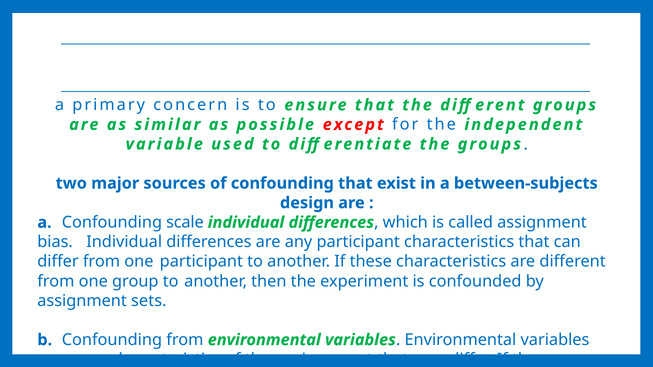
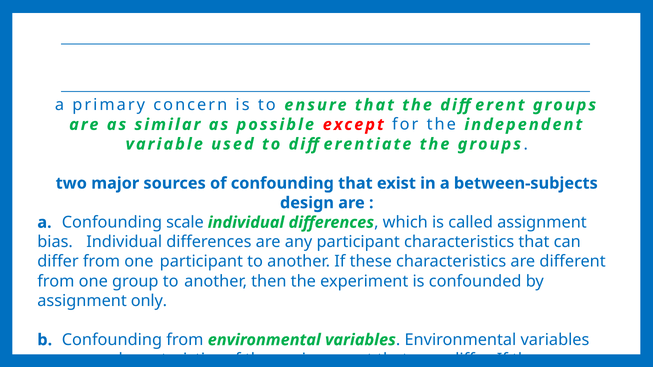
sets: sets -> only (149, 301)
